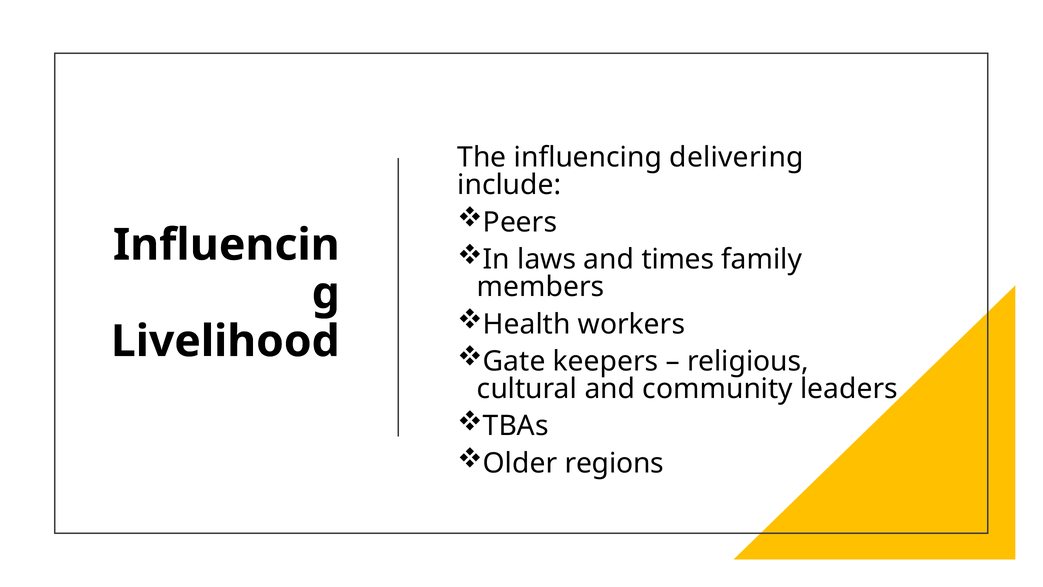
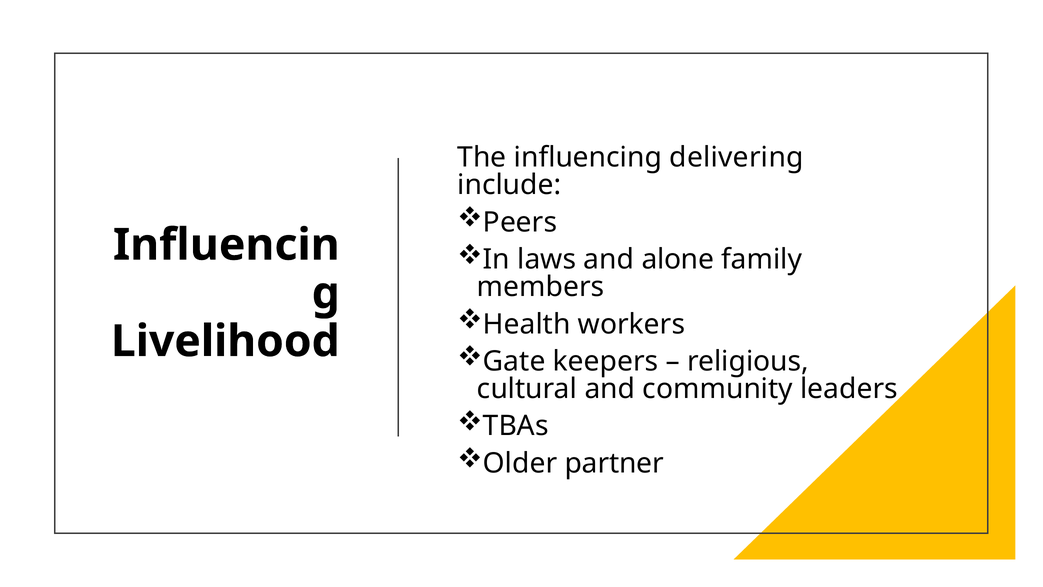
times: times -> alone (678, 259)
regions: regions -> partner (614, 463)
